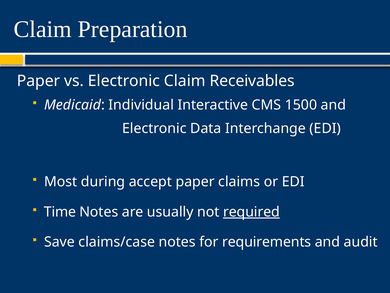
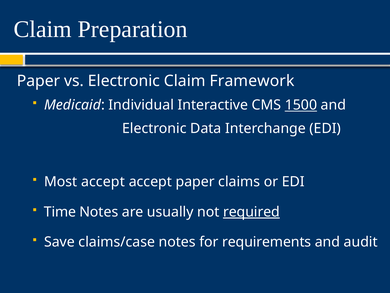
Receivables: Receivables -> Framework (252, 81)
1500 underline: none -> present (301, 105)
Most during: during -> accept (103, 182)
